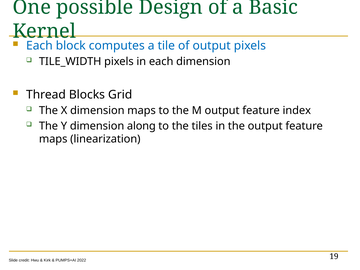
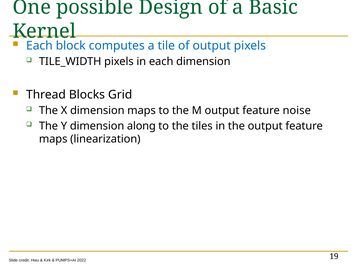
index: index -> noise (297, 110)
